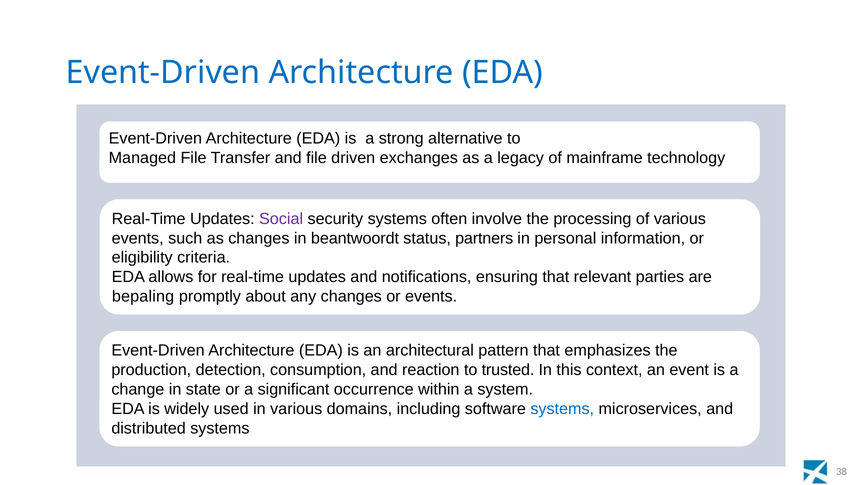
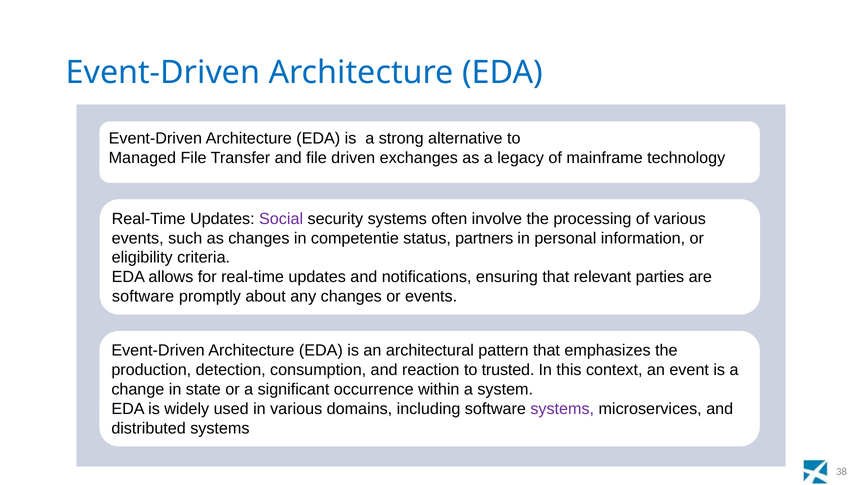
beantwoordt: beantwoordt -> competentie (355, 238)
bepaling: bepaling -> software (143, 296)
systems colour: blue -> purple (562, 409)
